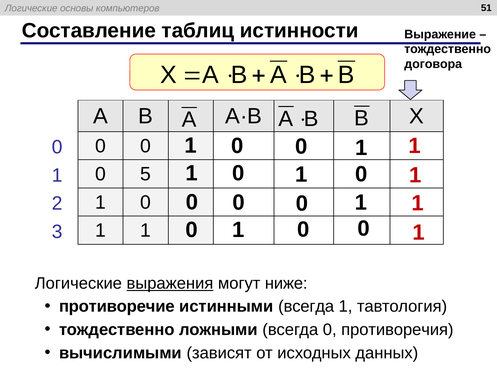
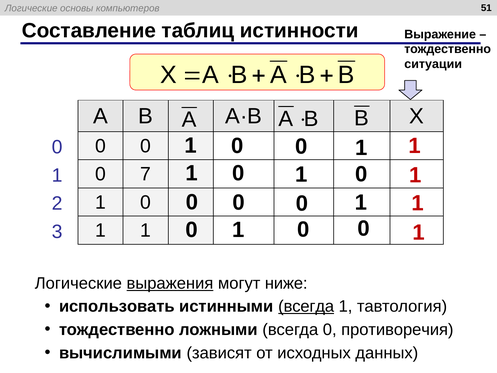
договора: договора -> ситуации (433, 64)
5: 5 -> 7 (146, 174)
противоречие: противоречие -> использовать (117, 306)
всегда underline: none -> present (306, 306)
